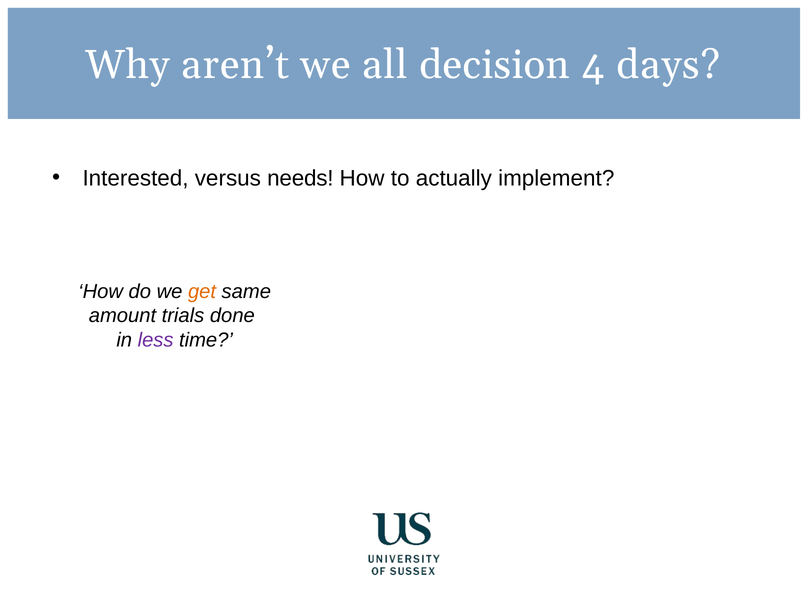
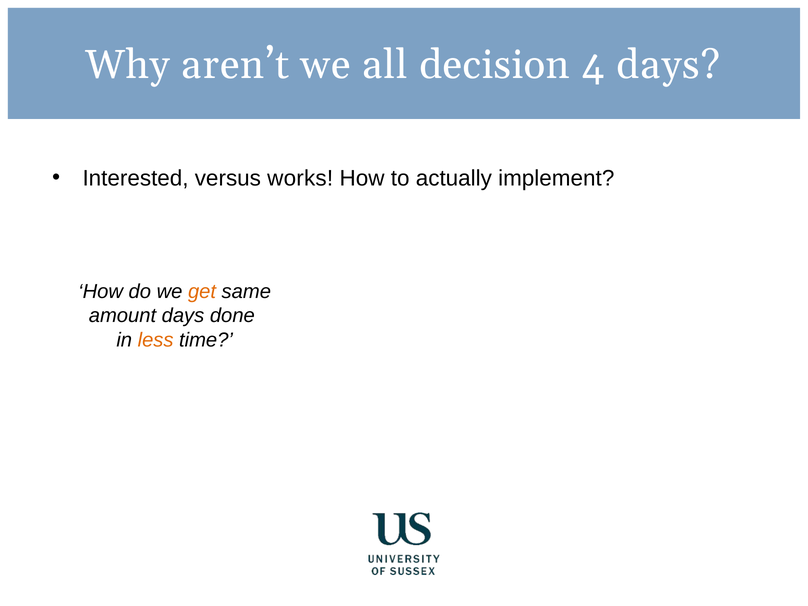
needs: needs -> works (300, 178)
amount trials: trials -> days (183, 316)
less colour: purple -> orange (156, 340)
